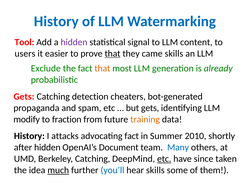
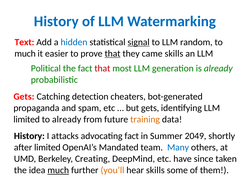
Tool: Tool -> Text (24, 42)
hidden colour: purple -> blue (74, 42)
signal underline: none -> present (139, 42)
content: content -> random (196, 42)
users: users -> much (25, 54)
Exclude: Exclude -> Political (46, 68)
that colour: orange -> red (102, 68)
modify: modify -> limited (27, 119)
to fraction: fraction -> already (67, 119)
2010: 2010 -> 2049 (195, 136)
after hidden: hidden -> limited (47, 147)
Document: Document -> Mandated (119, 147)
Berkeley Catching: Catching -> Creating (93, 159)
etc underline: present -> none (164, 159)
you’ll colour: blue -> orange (112, 170)
